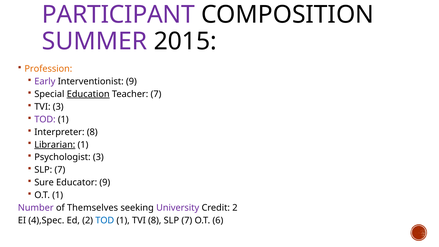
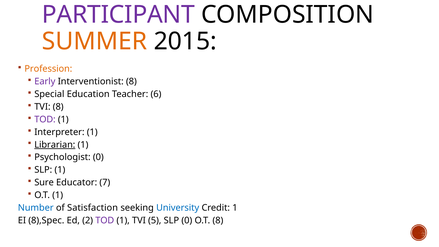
SUMMER colour: purple -> orange (95, 41)
Interventionist 9: 9 -> 8 (131, 81)
Education underline: present -> none (88, 94)
Teacher 7: 7 -> 6 (156, 94)
TVI 3: 3 -> 8 (58, 107)
Interpreter 8: 8 -> 1 (92, 132)
Psychologist 3: 3 -> 0 (98, 157)
7: 7 -> 1 (60, 170)
Educator 9: 9 -> 7 (105, 182)
Number colour: purple -> blue (36, 208)
Themselves: Themselves -> Satisfaction (93, 208)
University colour: purple -> blue (178, 208)
Credit 2: 2 -> 1 (235, 208)
4),Spec: 4),Spec -> 8),Spec (46, 220)
TOD colour: blue -> purple (105, 220)
TVI 8: 8 -> 5 (155, 220)
7: 7 -> 0 (187, 220)
O.T 6: 6 -> 8 (218, 220)
